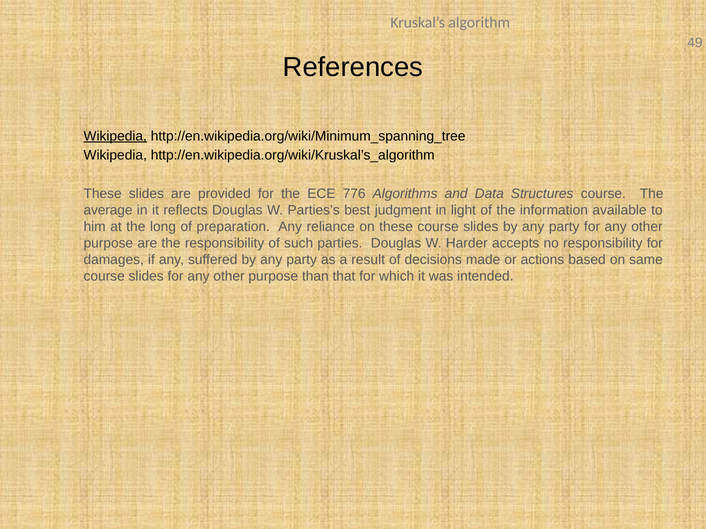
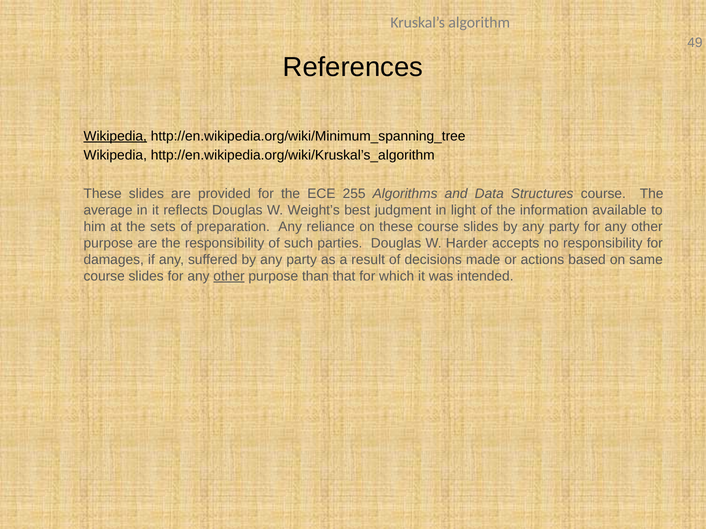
776: 776 -> 255 (354, 194)
Parties’s: Parties’s -> Weight’s (314, 210)
long: long -> sets (163, 227)
other underline: none -> present (229, 276)
